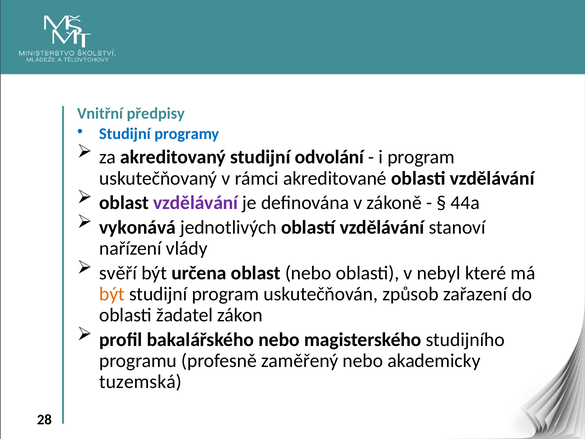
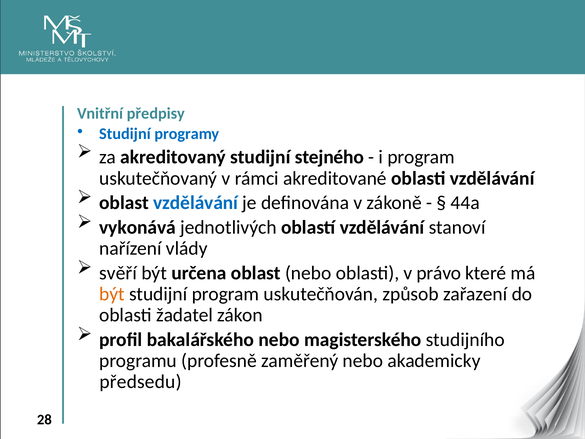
odvolání: odvolání -> stejného (329, 157)
vzdělávání colour: purple -> blue (196, 203)
nebyl: nebyl -> právo (439, 273)
tuzemská: tuzemská -> předsedu (140, 382)
